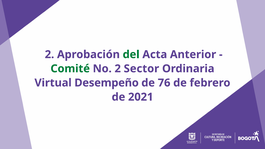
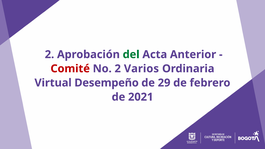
Comité colour: green -> red (70, 69)
Sector: Sector -> Varios (141, 69)
76: 76 -> 29 (164, 83)
